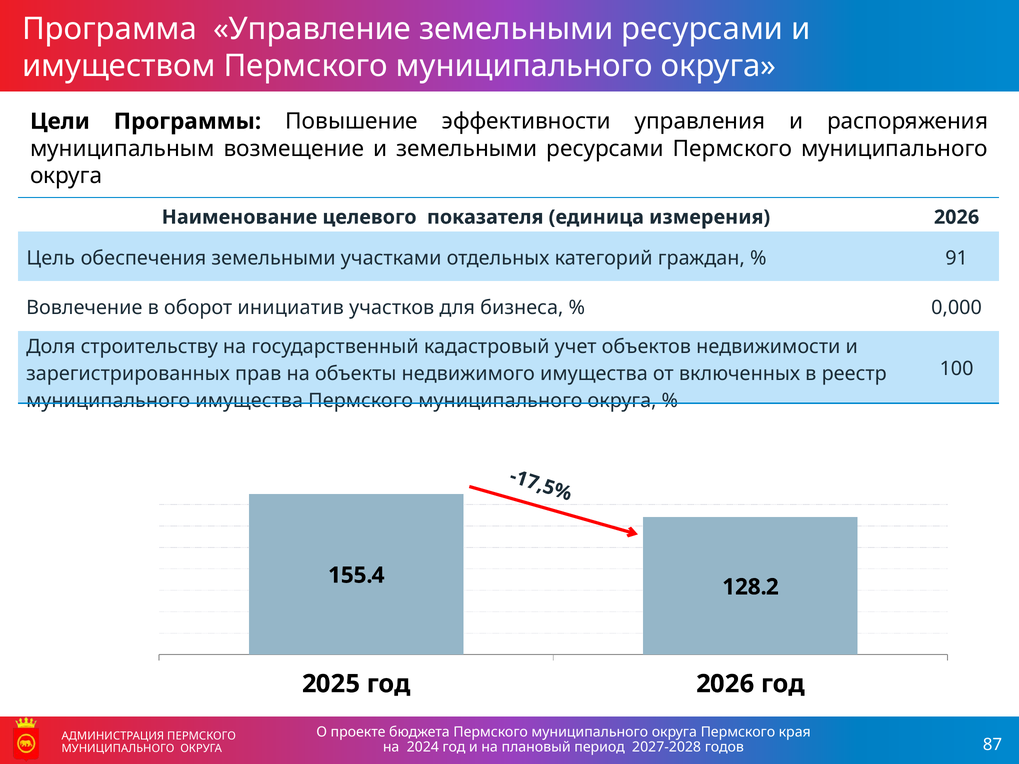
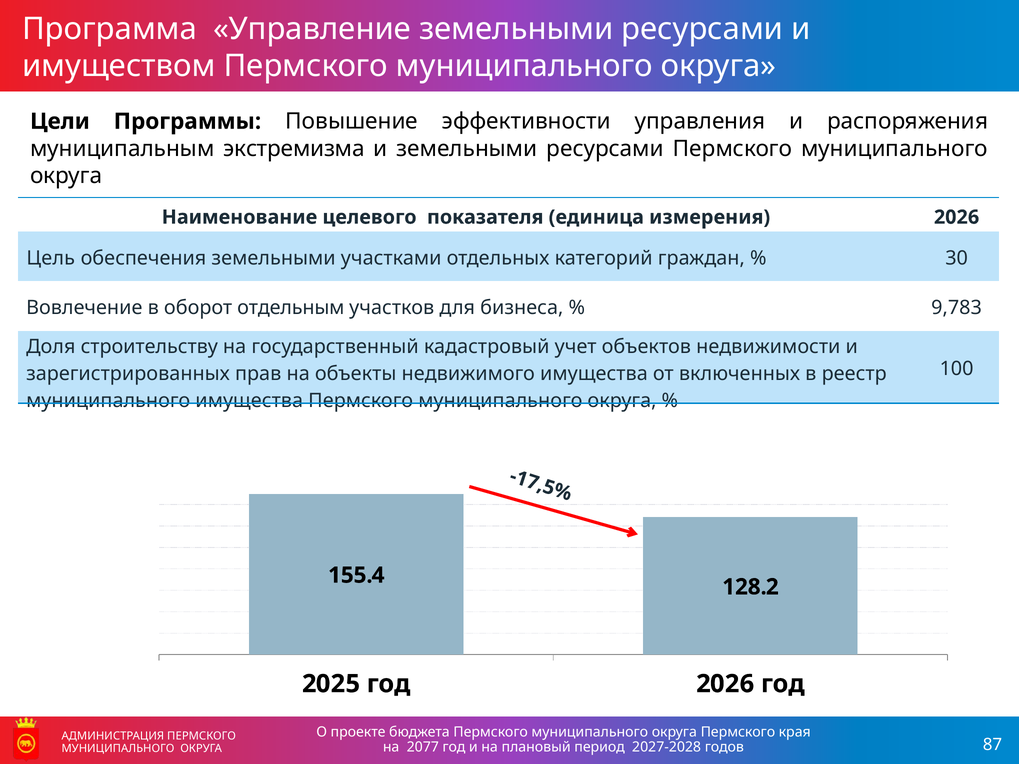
возмещение: возмещение -> экстремизма (294, 149)
91: 91 -> 30 (957, 258)
инициатив: инициатив -> отдельным (291, 308)
0,000: 0,000 -> 9,783 (957, 308)
2024: 2024 -> 2077 (423, 748)
